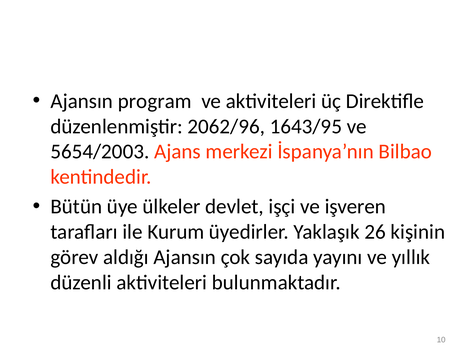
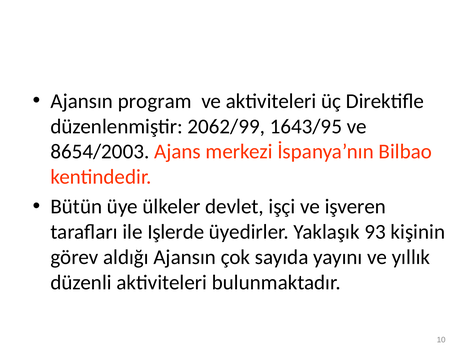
2062/96: 2062/96 -> 2062/99 (226, 126)
5654/2003: 5654/2003 -> 8654/2003 (100, 151)
Kurum: Kurum -> Işlerde (176, 232)
26: 26 -> 93 (375, 232)
